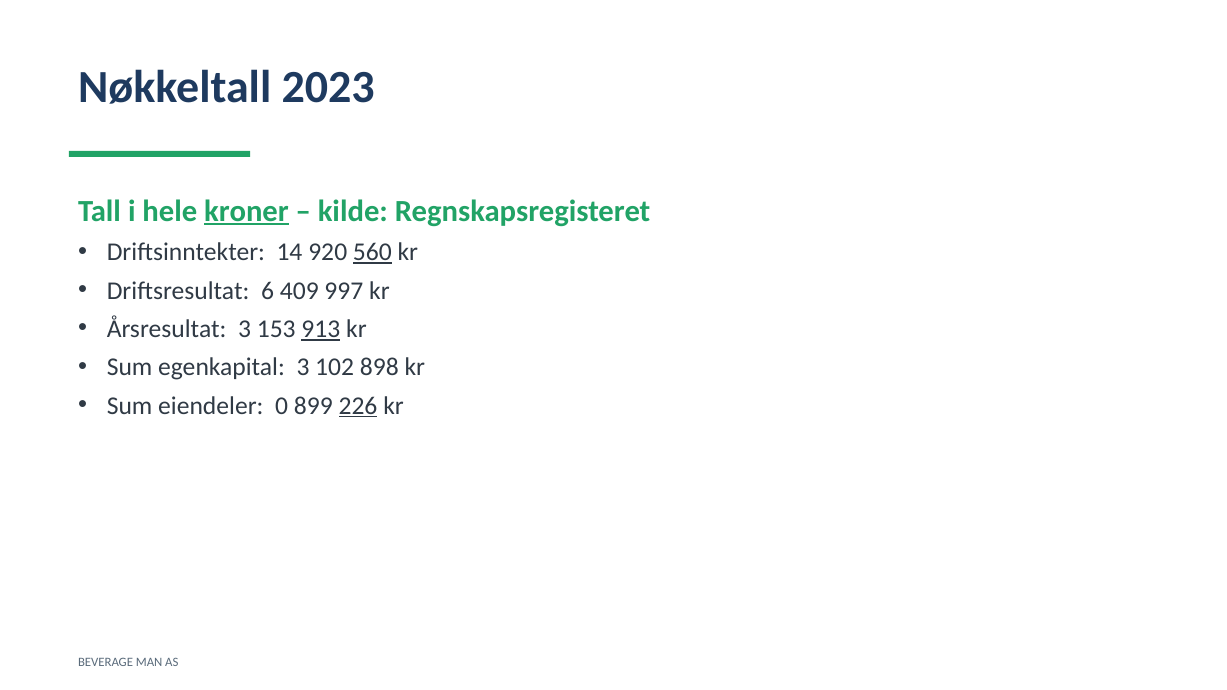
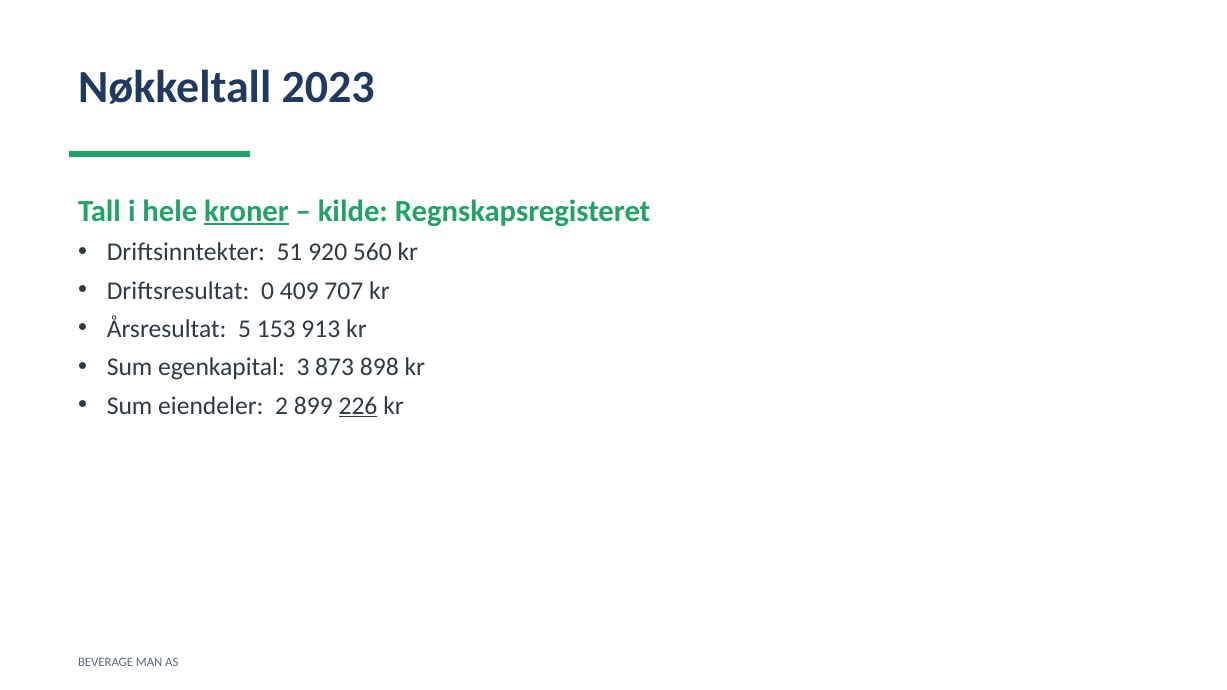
14: 14 -> 51 (289, 252)
560 underline: present -> none (372, 252)
6: 6 -> 0 (268, 291)
997: 997 -> 707 (344, 291)
Årsresultat 3: 3 -> 5 (245, 329)
913 underline: present -> none (321, 329)
102: 102 -> 873 (335, 367)
0: 0 -> 2 (282, 406)
